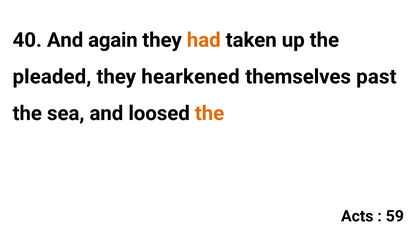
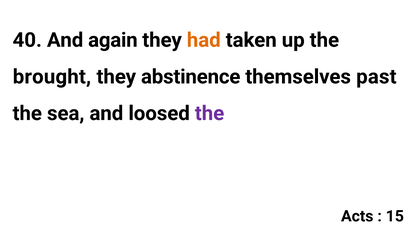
pleaded: pleaded -> brought (52, 77)
hearkened: hearkened -> abstinence (191, 77)
the colour: orange -> purple (210, 114)
59: 59 -> 15 (395, 217)
